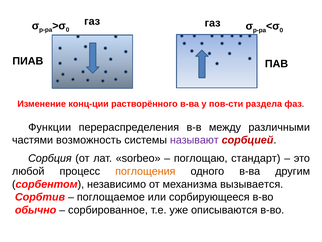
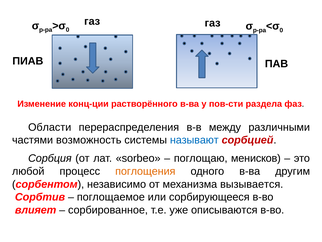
Функции: Функции -> Области (50, 127)
называют colour: purple -> blue (194, 140)
стандарт: стандарт -> менисков (256, 158)
обычно: обычно -> влияет (36, 210)
